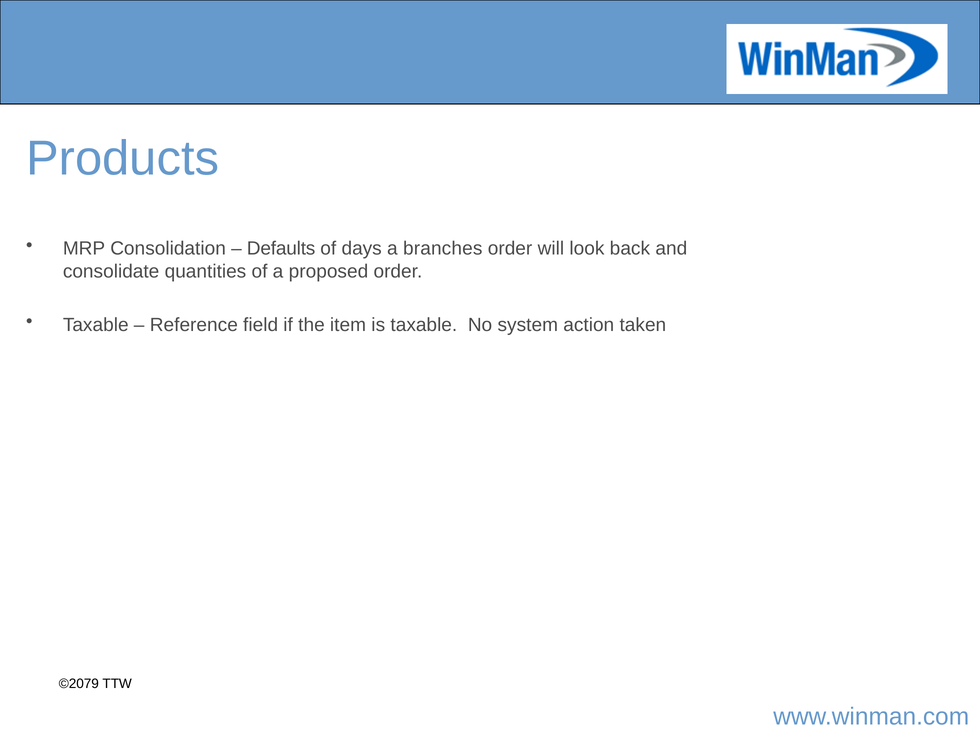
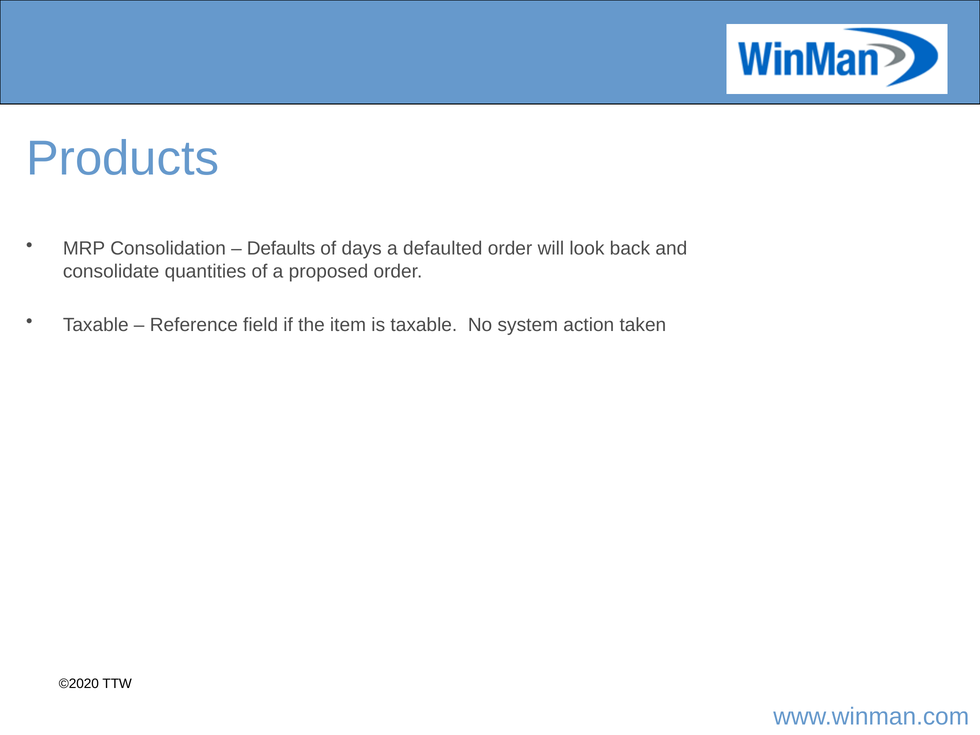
branches: branches -> defaulted (443, 249)
©2079: ©2079 -> ©2020 (79, 684)
